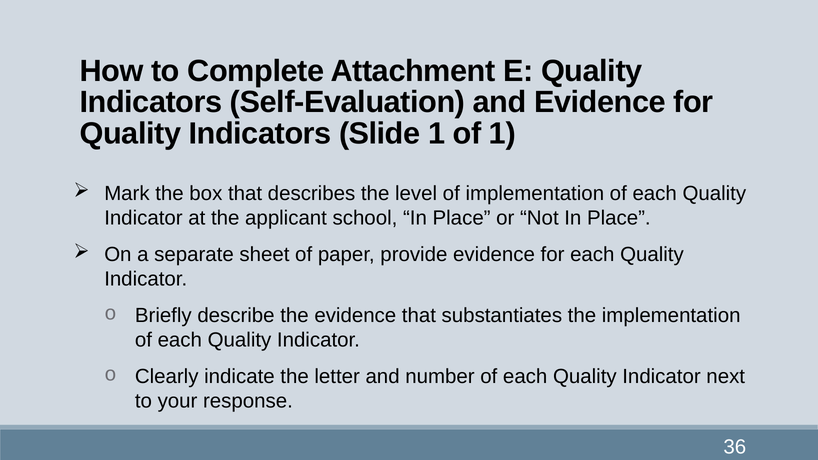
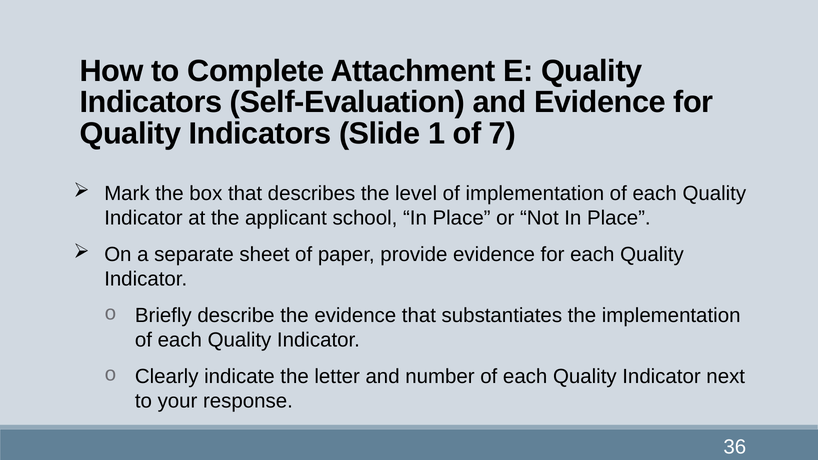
of 1: 1 -> 7 (502, 133)
